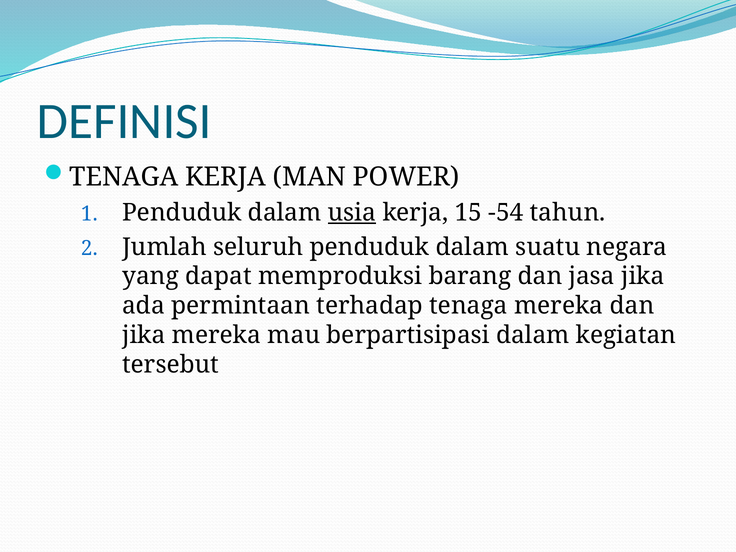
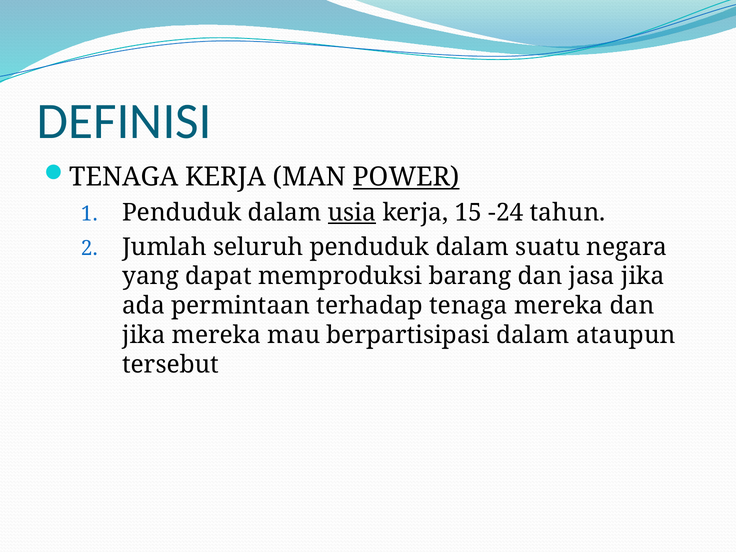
POWER underline: none -> present (406, 177)
-54: -54 -> -24 (506, 213)
kegiatan: kegiatan -> ataupun (626, 335)
